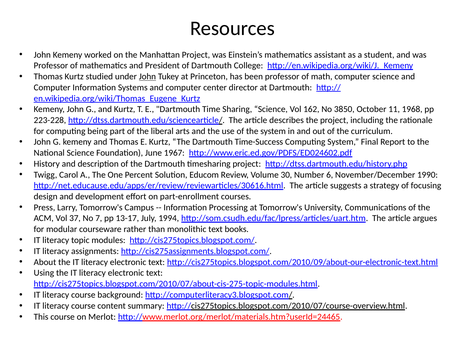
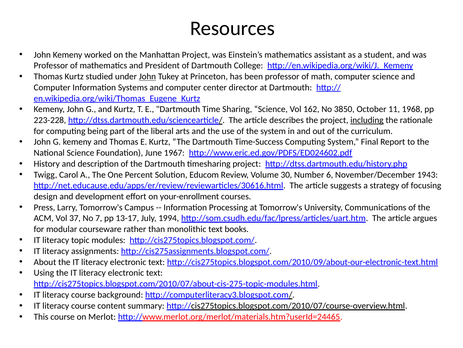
including underline: none -> present (367, 120)
1990: 1990 -> 1943 (428, 174)
part-enrollment: part-enrollment -> your-enrollment (190, 196)
